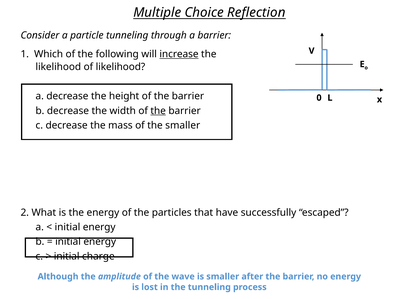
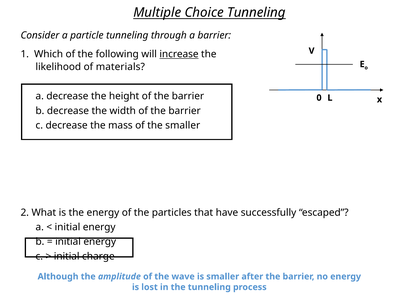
Choice Reflection: Reflection -> Tunneling (256, 13)
of likelihood: likelihood -> materials (120, 67)
the underline: present -> none (158, 111)
